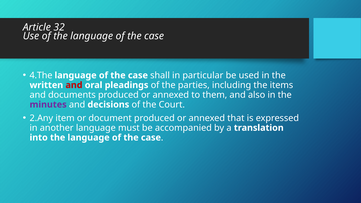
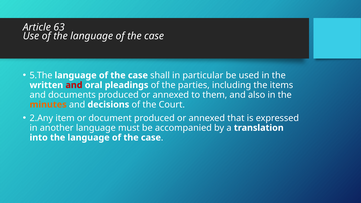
32: 32 -> 63 (59, 27)
4.The: 4.The -> 5.The (41, 75)
minutes colour: purple -> orange (48, 105)
